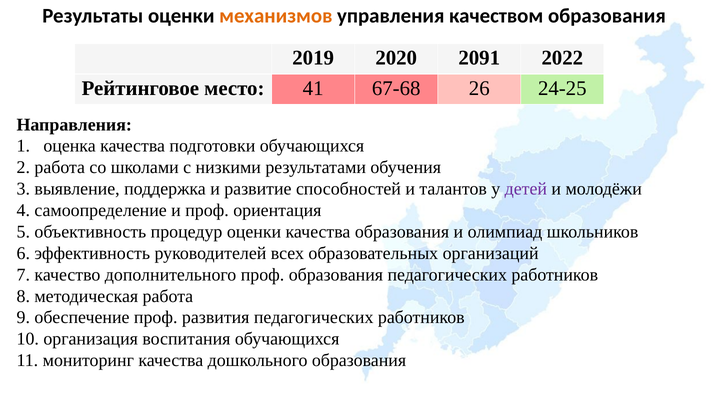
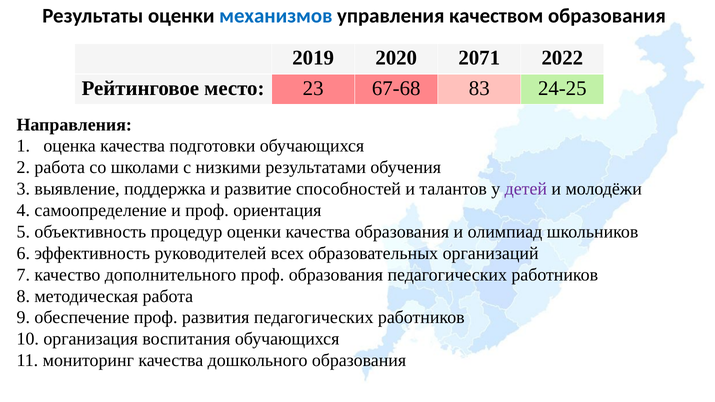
механизмов colour: orange -> blue (276, 16)
2091: 2091 -> 2071 (479, 58)
41: 41 -> 23 (313, 88)
26: 26 -> 83 (479, 88)
